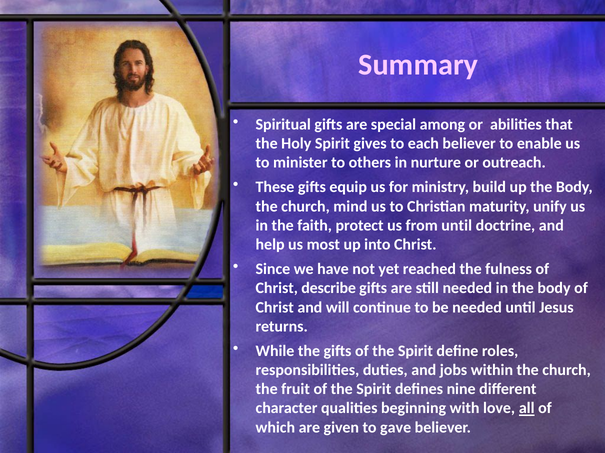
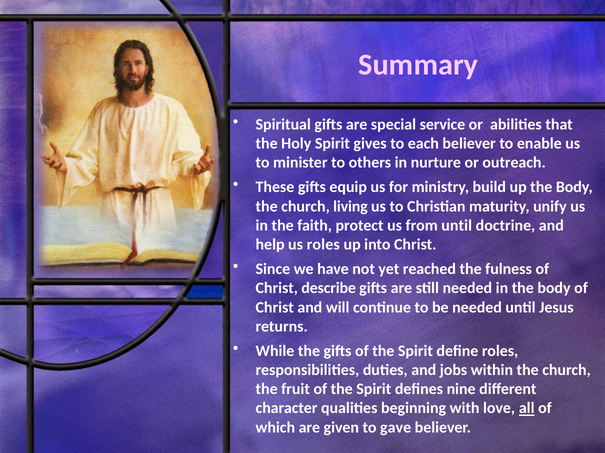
among: among -> service (442, 125)
mind: mind -> living (351, 207)
us most: most -> roles (323, 245)
